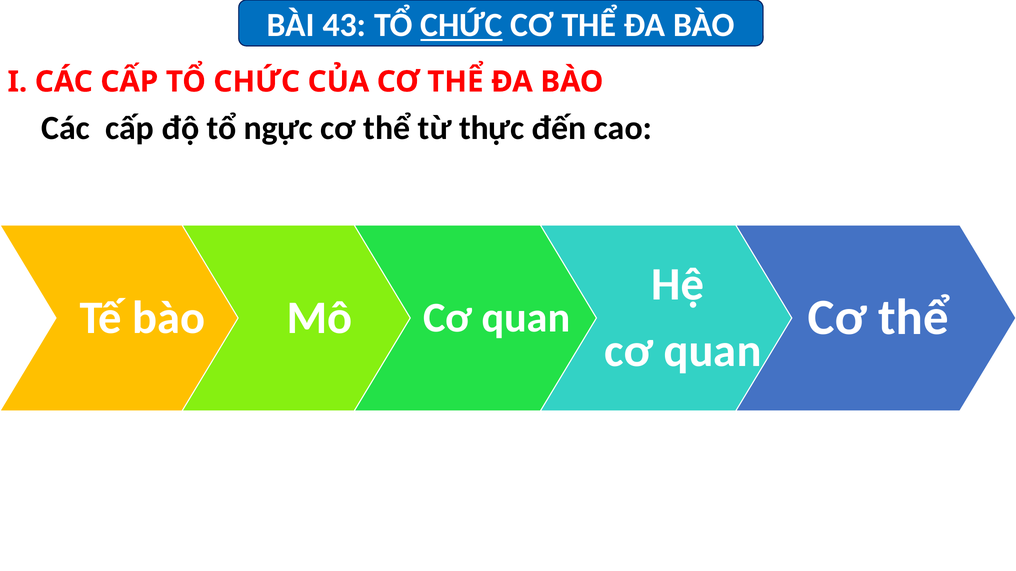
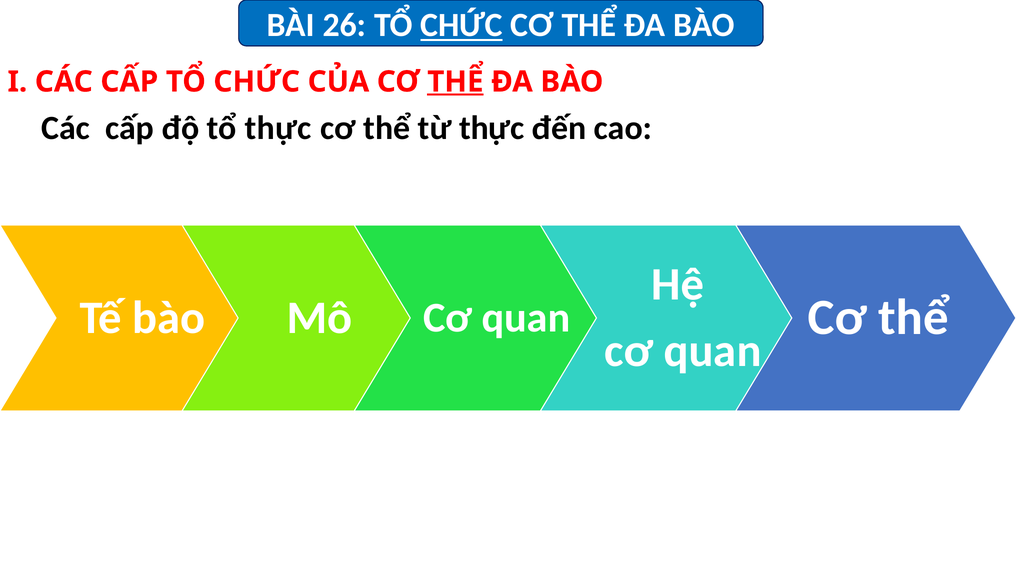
43: 43 -> 26 (344, 25)
THỂ underline: none -> present (455, 82)
tổ ngực: ngực -> thực (278, 128)
